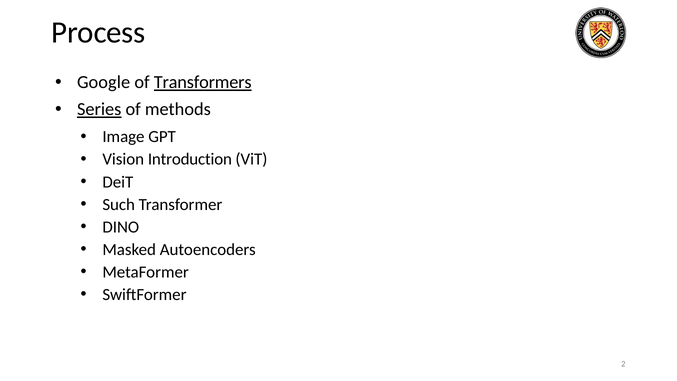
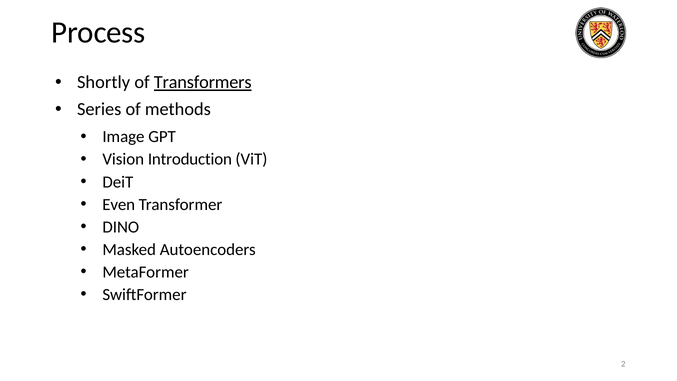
Google: Google -> Shortly (104, 82)
Series underline: present -> none (99, 109)
Such: Such -> Even (119, 204)
